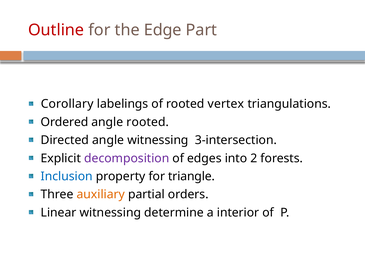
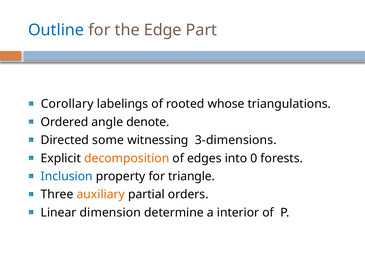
Outline colour: red -> blue (56, 30)
vertex: vertex -> whose (226, 104)
angle rooted: rooted -> denote (148, 122)
Directed angle: angle -> some (108, 141)
3-intersection: 3-intersection -> 3-dimensions (236, 141)
decomposition colour: purple -> orange (127, 159)
2: 2 -> 0 (254, 159)
Linear witnessing: witnessing -> dimension (110, 213)
